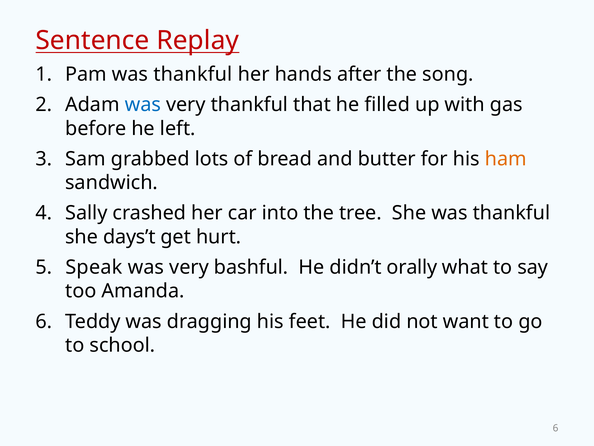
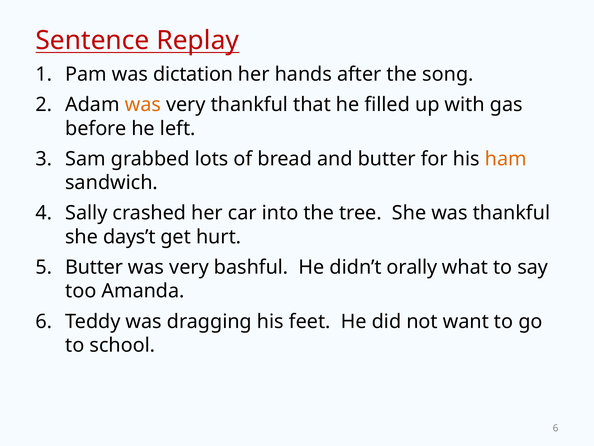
Pam was thankful: thankful -> dictation (193, 74)
was colour: blue -> orange (143, 105)
Speak: Speak -> Butter (94, 267)
